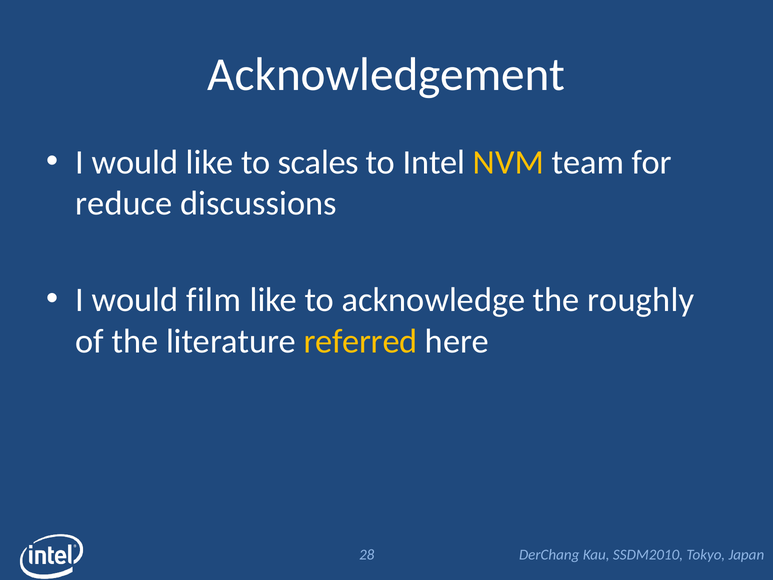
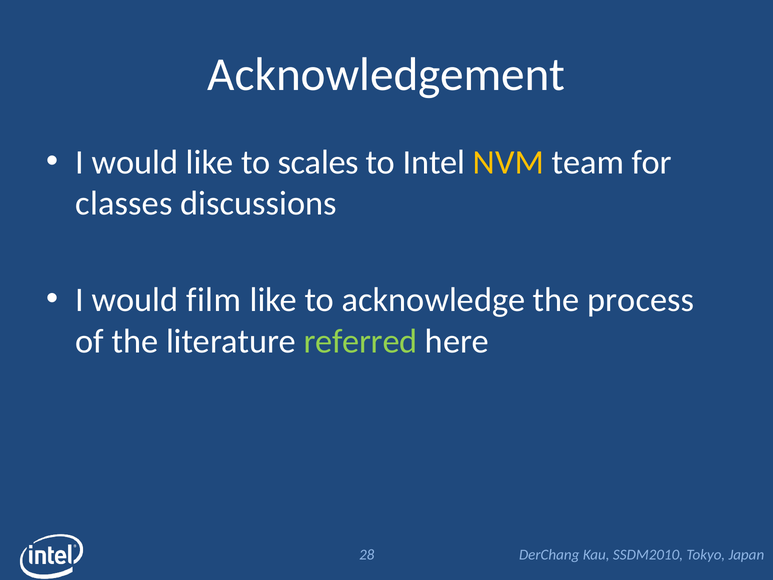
reduce: reduce -> classes (124, 203)
roughly: roughly -> process (641, 300)
referred colour: yellow -> light green (361, 341)
